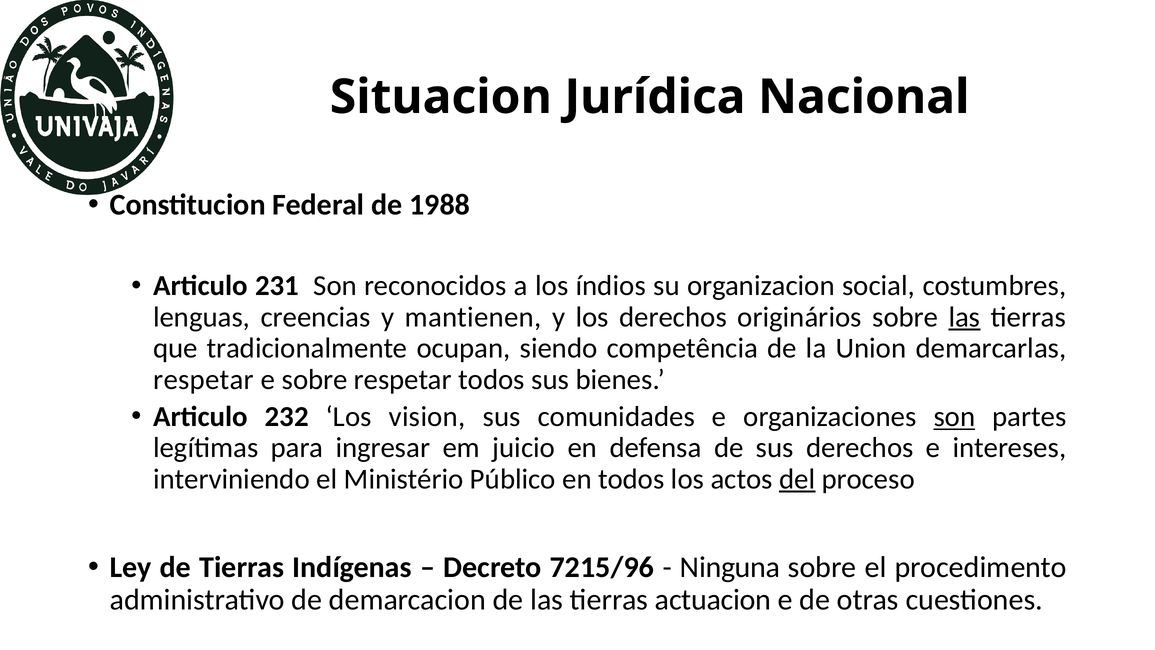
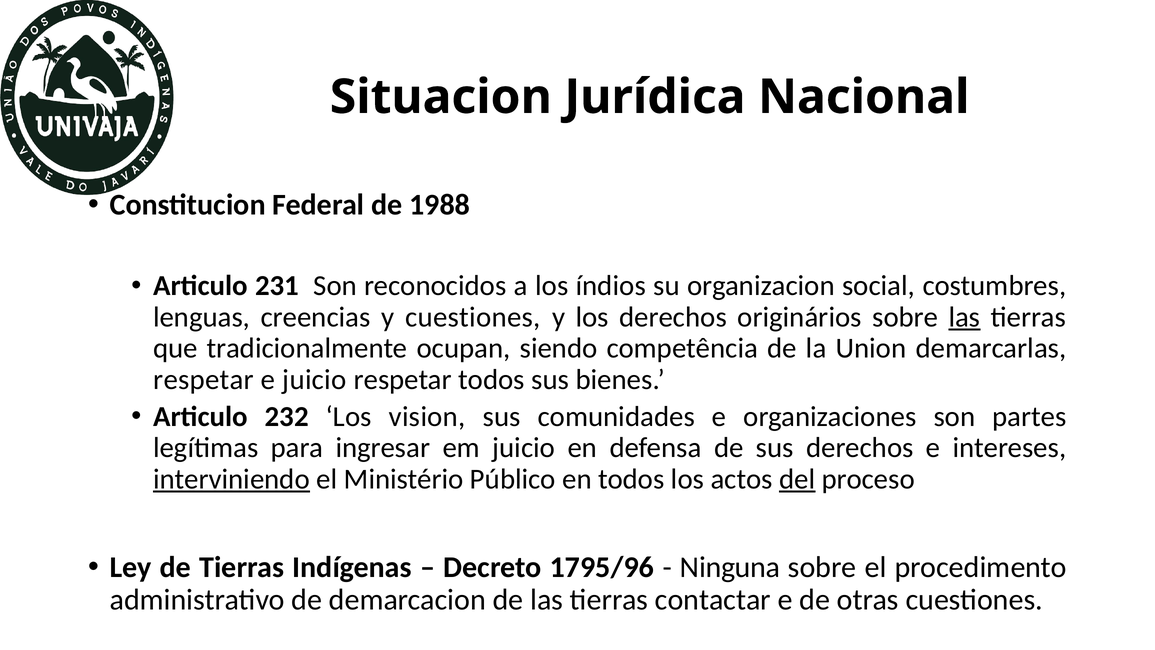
y mantienen: mantienen -> cuestiones (473, 317)
e sobre: sobre -> juicio (315, 379)
son underline: present -> none (954, 416)
interviniendo underline: none -> present (231, 479)
7215/96: 7215/96 -> 1795/96 (602, 567)
actuacion: actuacion -> contactar (713, 600)
